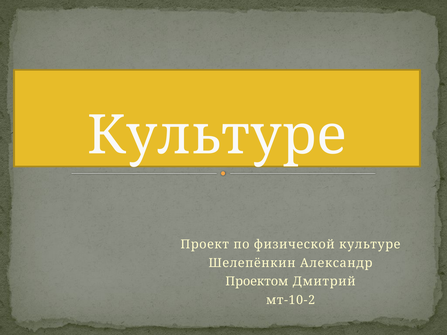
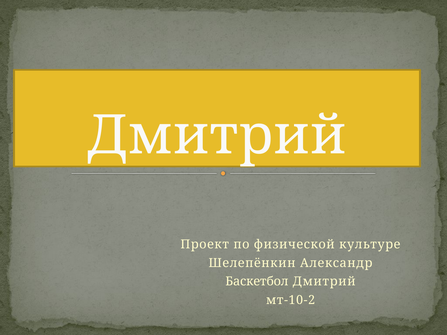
Культуре: Культуре -> Дмитрий (217, 136)
Проектом: Проектом -> Баскетбол (257, 282)
